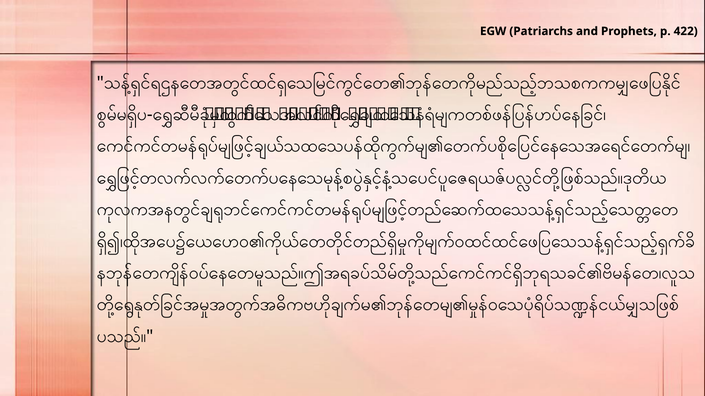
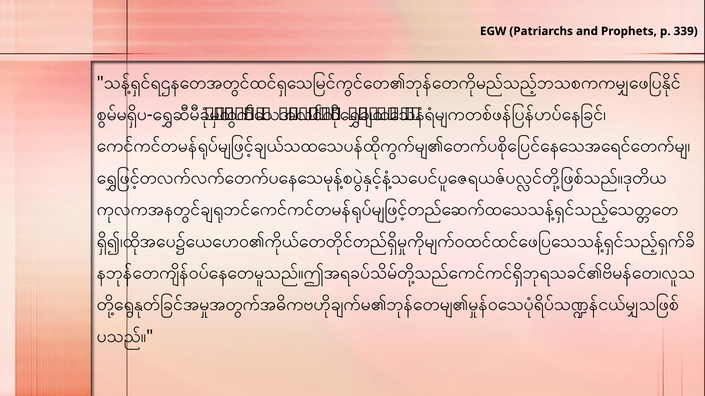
422: 422 -> 339 (686, 31)
